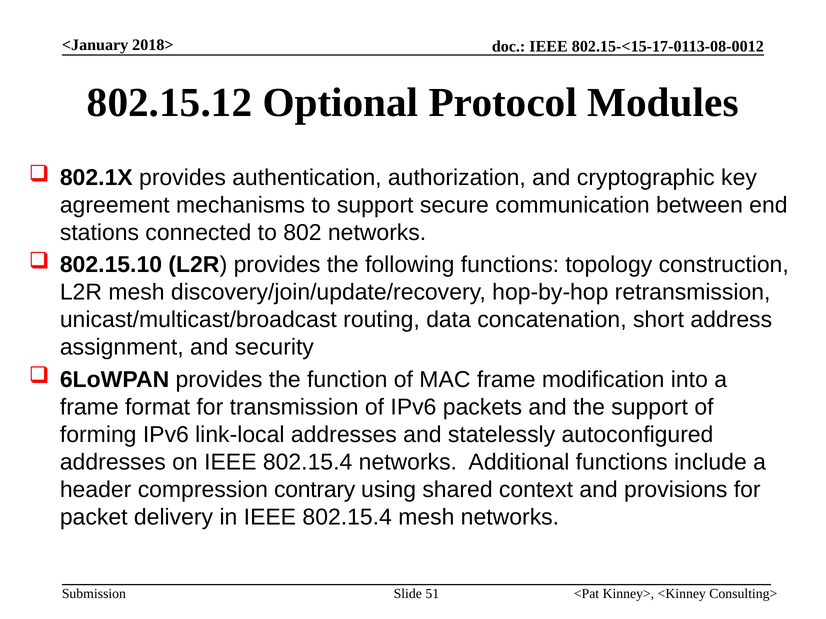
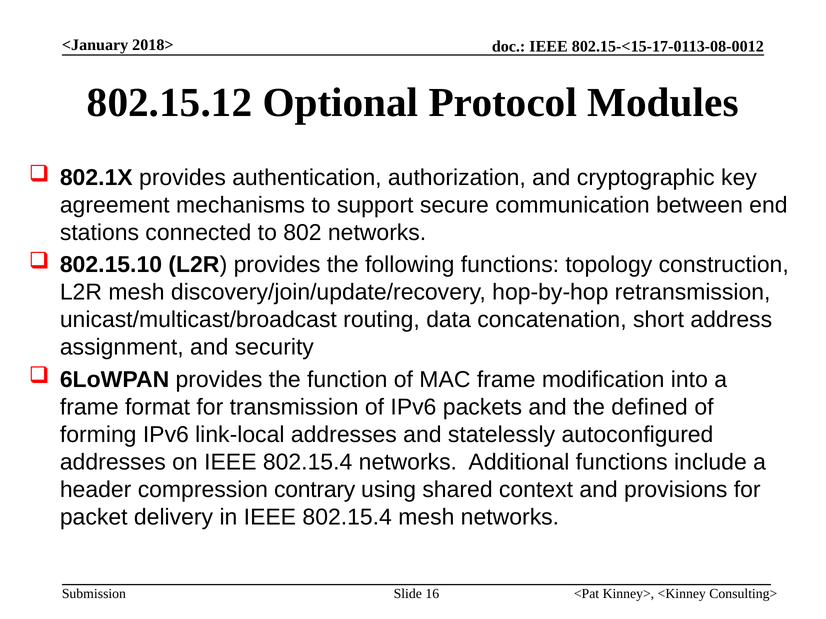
the support: support -> defined (650, 407)
51: 51 -> 16 (432, 594)
